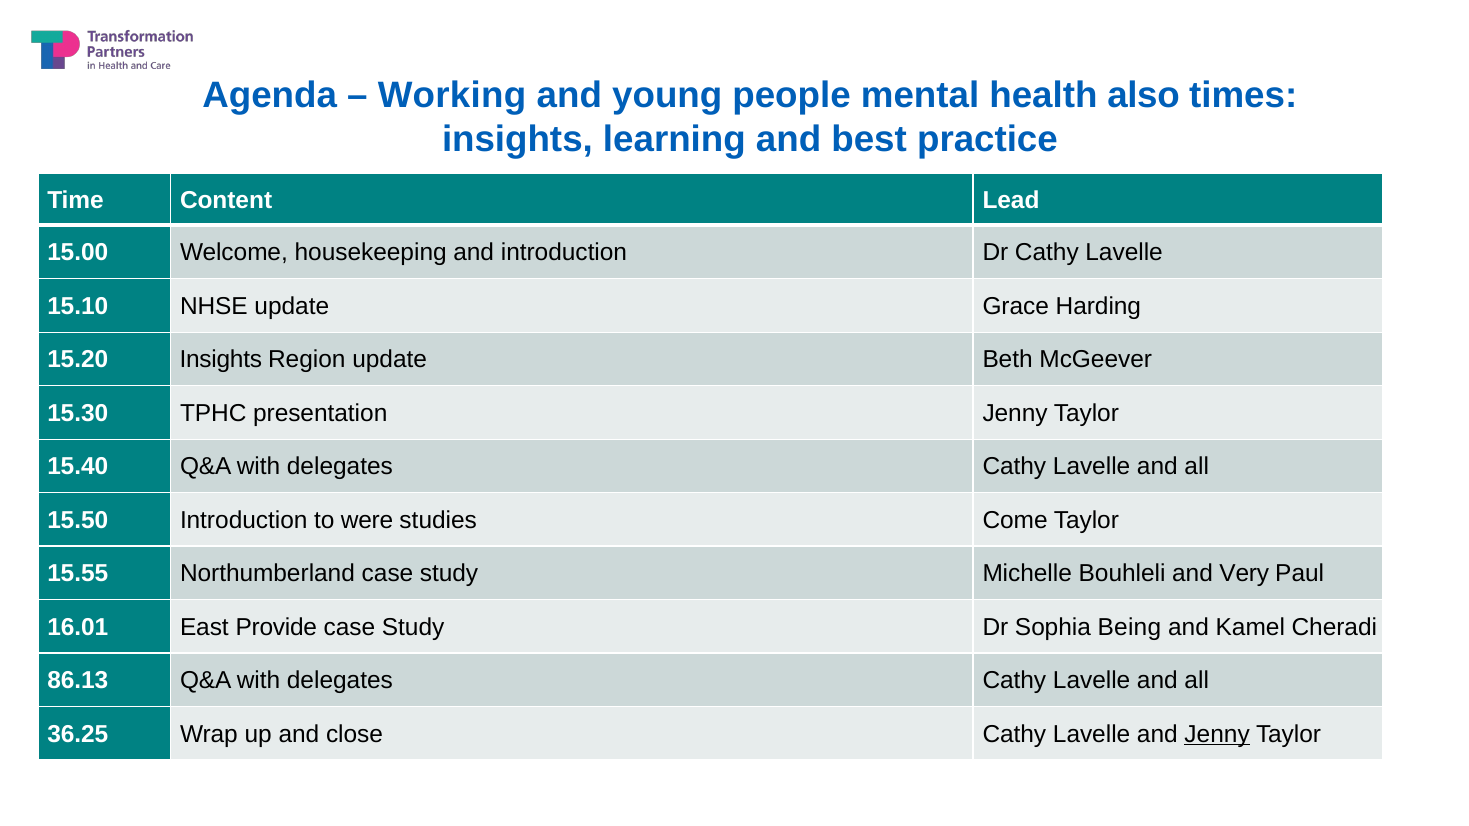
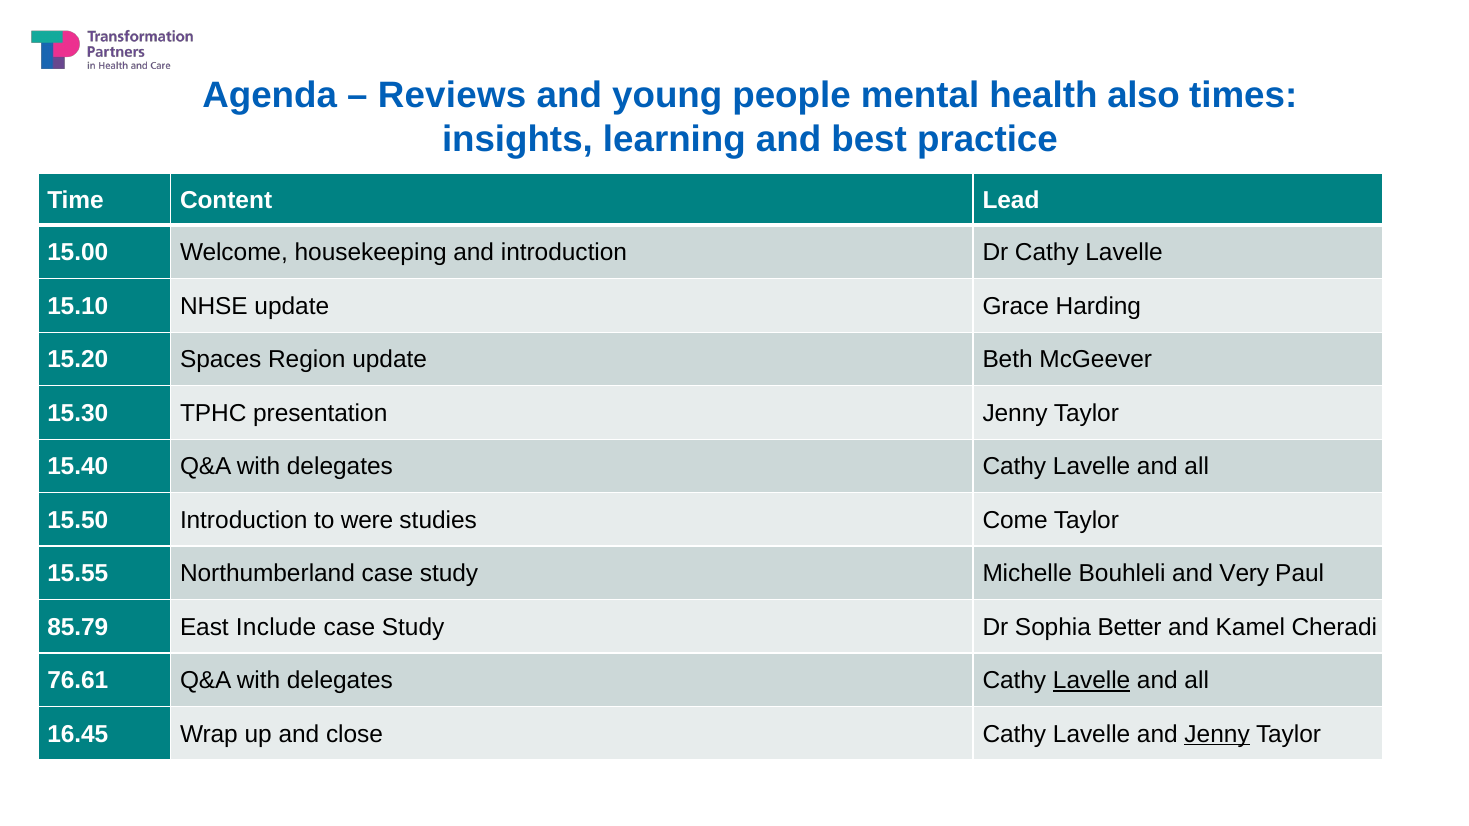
Working: Working -> Reviews (452, 96)
15.20 Insights: Insights -> Spaces (221, 360)
16.01: 16.01 -> 85.79 (78, 627)
Provide: Provide -> Include (276, 627)
Being: Being -> Better (1130, 627)
86.13: 86.13 -> 76.61 (78, 681)
Lavelle underline: none -> present (1092, 681)
36.25: 36.25 -> 16.45 (78, 734)
